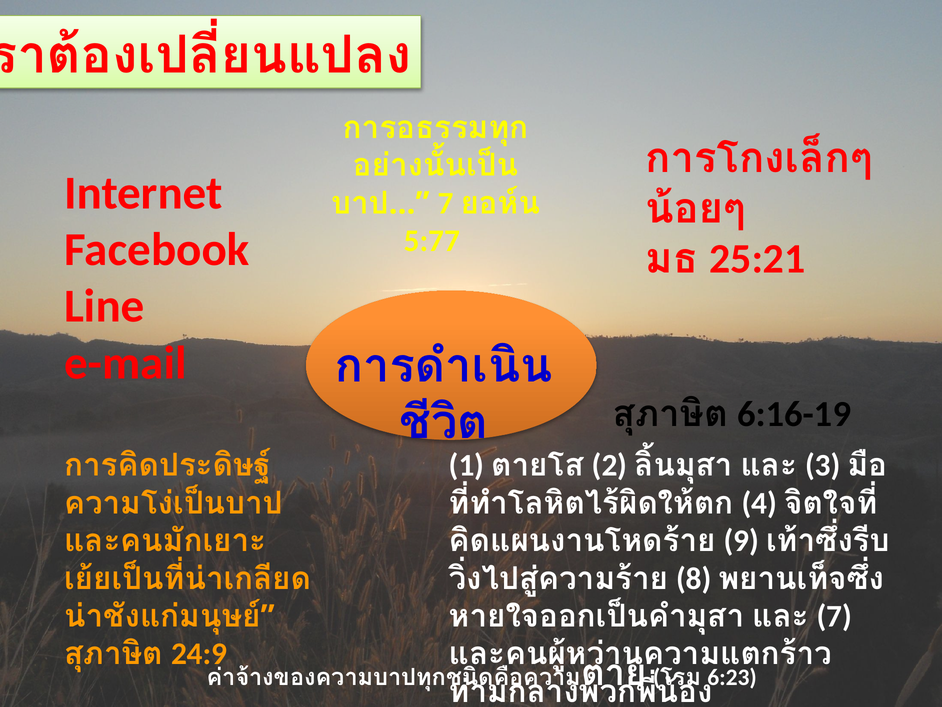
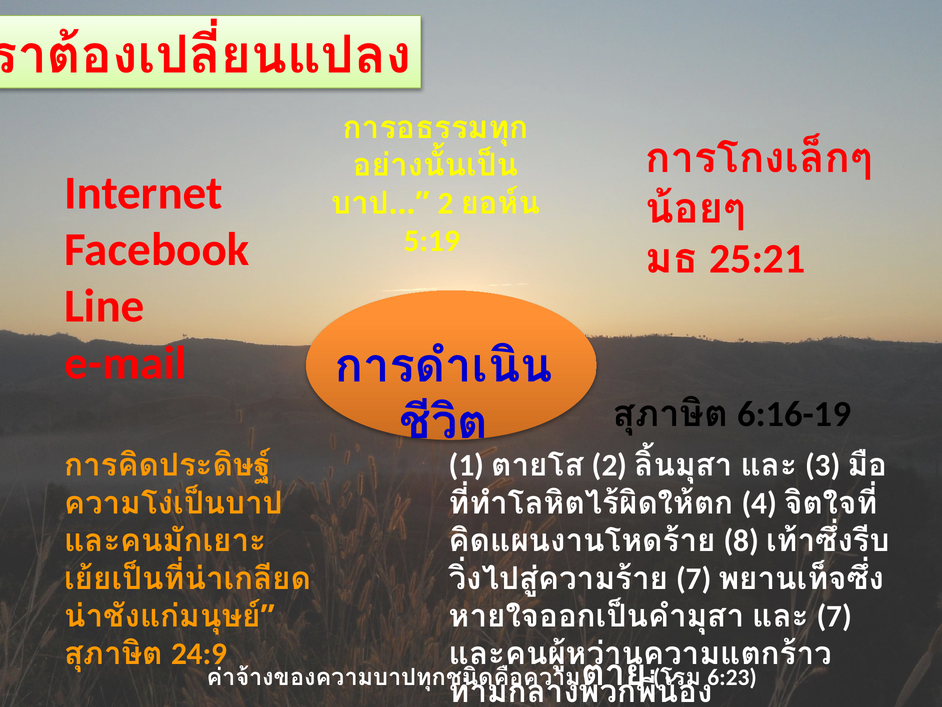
7: 7 -> 2 (446, 203)
5:77: 5:77 -> 5:19 (432, 241)
9: 9 -> 8 (741, 541)
8: 8 -> 7 (694, 578)
